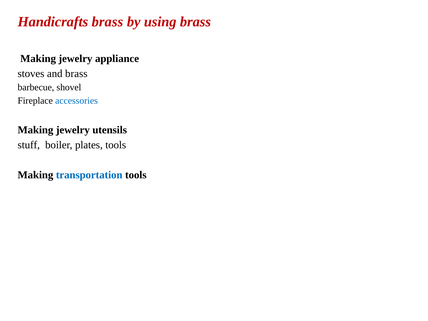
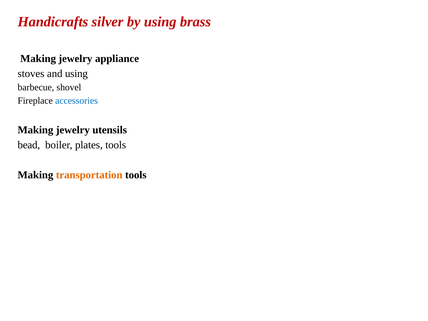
Handicrafts brass: brass -> silver (108, 22)
and brass: brass -> using (76, 74)
stuff: stuff -> bead (29, 145)
transportation colour: blue -> orange (89, 175)
